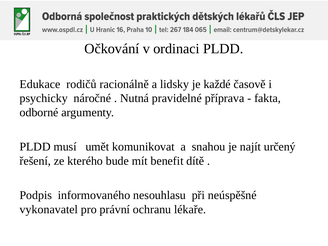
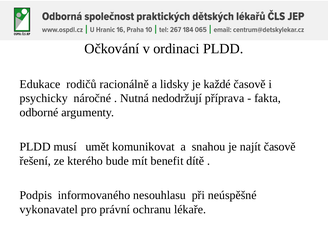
pravidelné: pravidelné -> nedodržují (177, 98)
najít určený: určený -> časově (280, 147)
